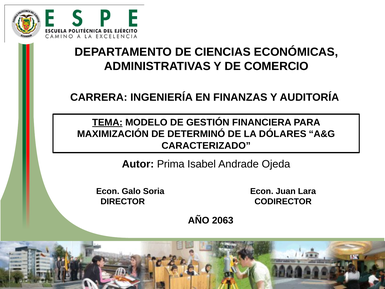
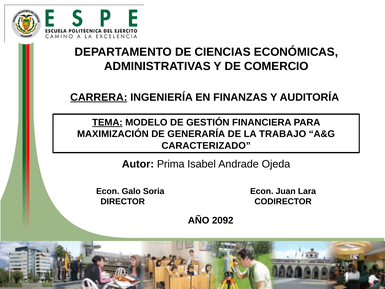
CARRERA underline: none -> present (99, 97)
DETERMINÓ: DETERMINÓ -> GENERARÍA (196, 134)
DÓLARES: DÓLARES -> TRABAJO (283, 134)
2063: 2063 -> 2092 (223, 220)
